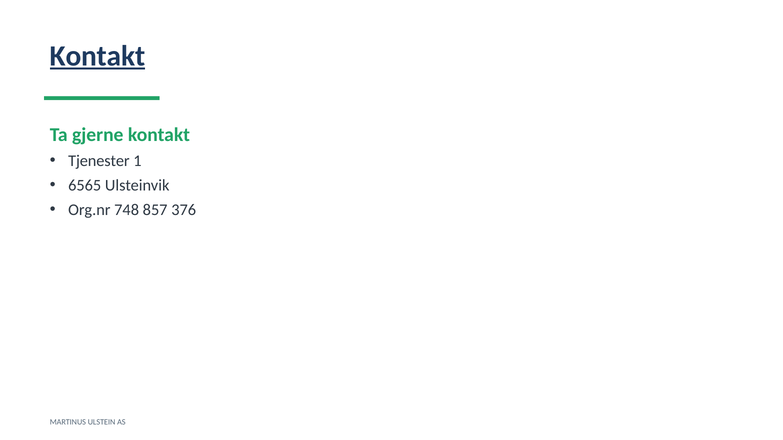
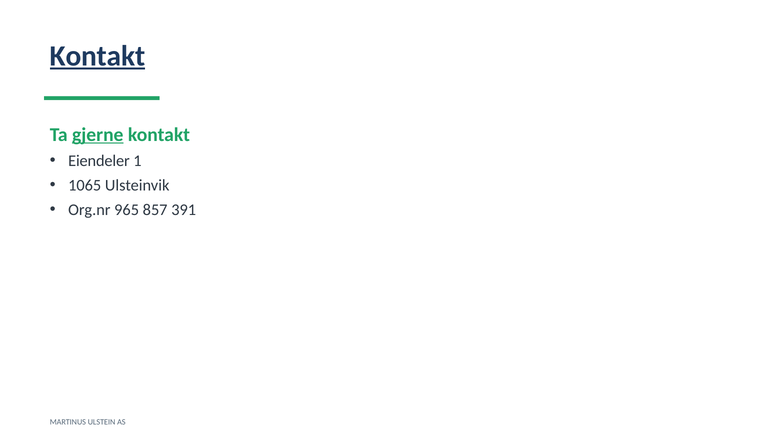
gjerne underline: none -> present (98, 135)
Tjenester: Tjenester -> Eiendeler (99, 161)
6565: 6565 -> 1065 (85, 185)
748: 748 -> 965 (127, 210)
376: 376 -> 391 (184, 210)
